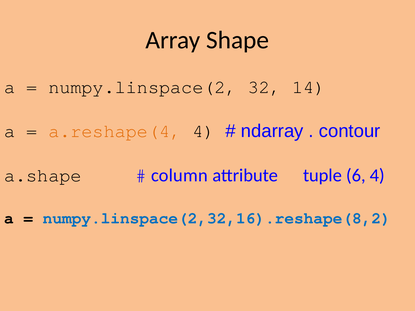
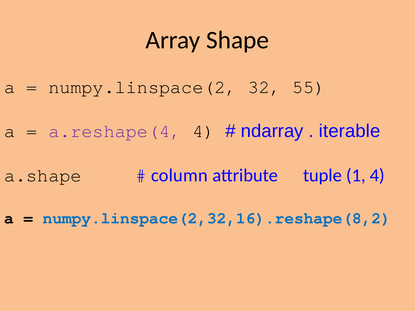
14: 14 -> 55 (309, 87)
a.reshape(4 colour: orange -> purple (115, 131)
contour: contour -> iterable (350, 131)
6: 6 -> 1 (356, 176)
